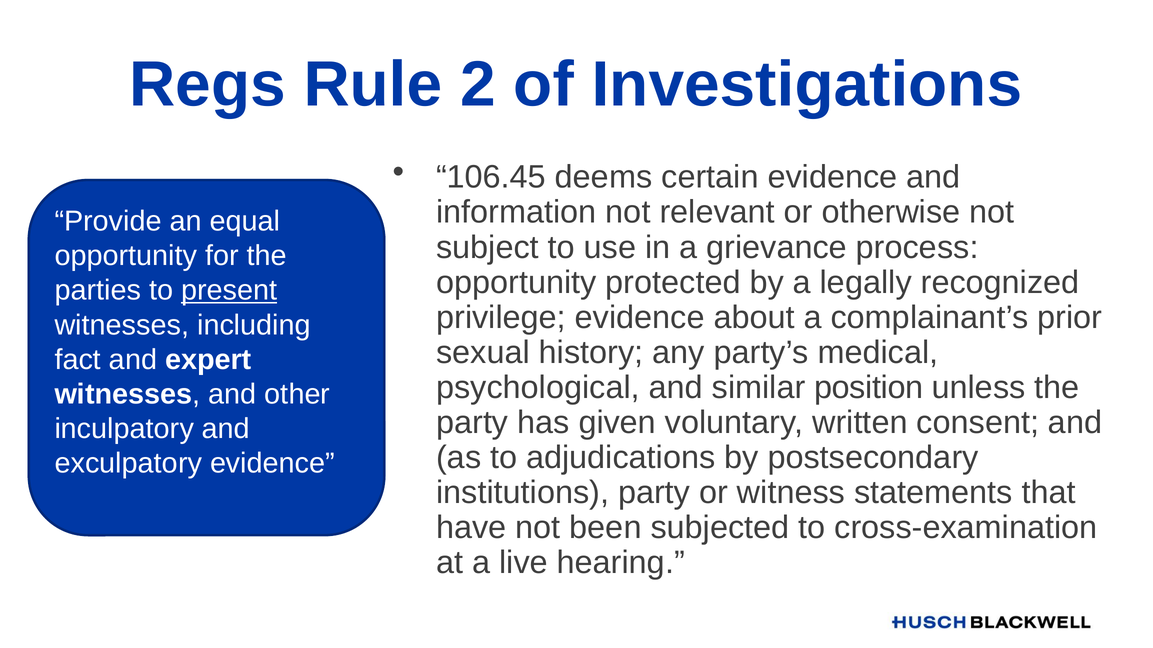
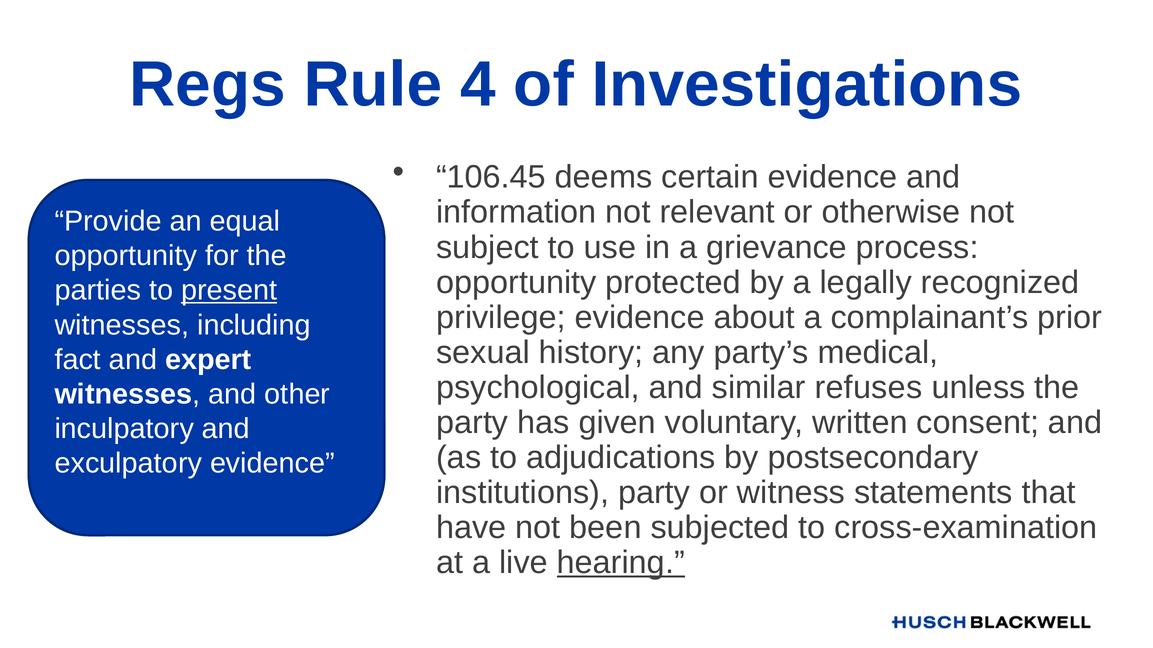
2: 2 -> 4 (478, 85)
position: position -> refuses (868, 388)
hearing underline: none -> present (621, 563)
